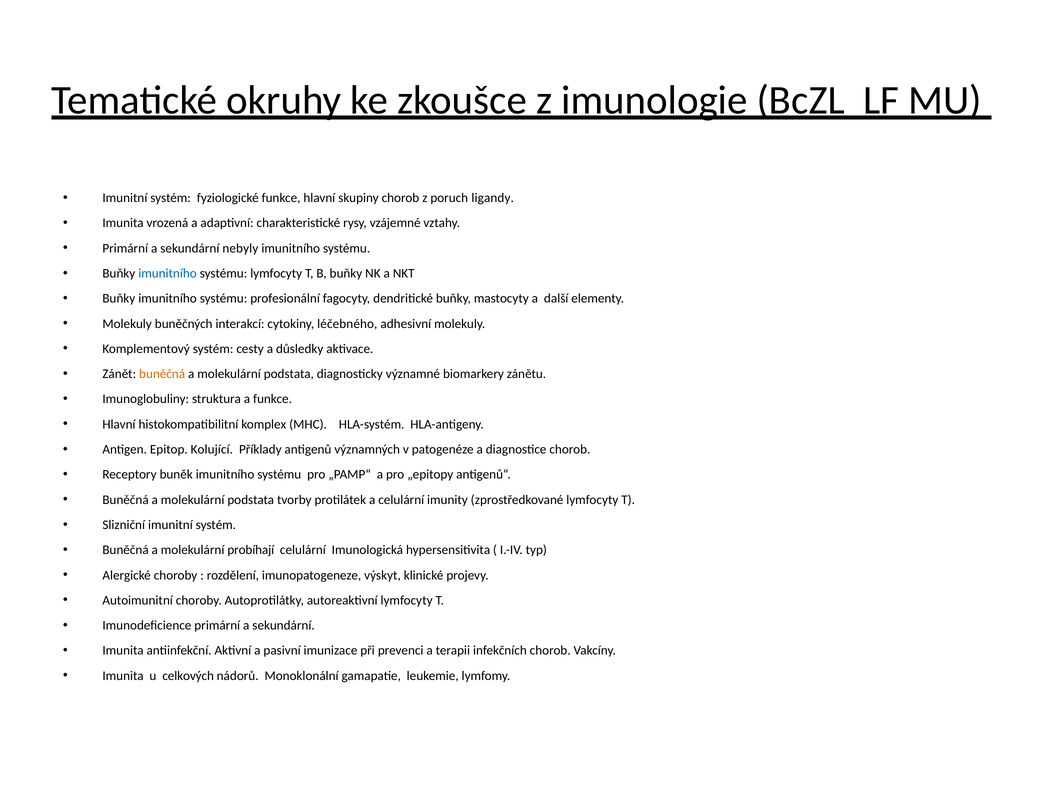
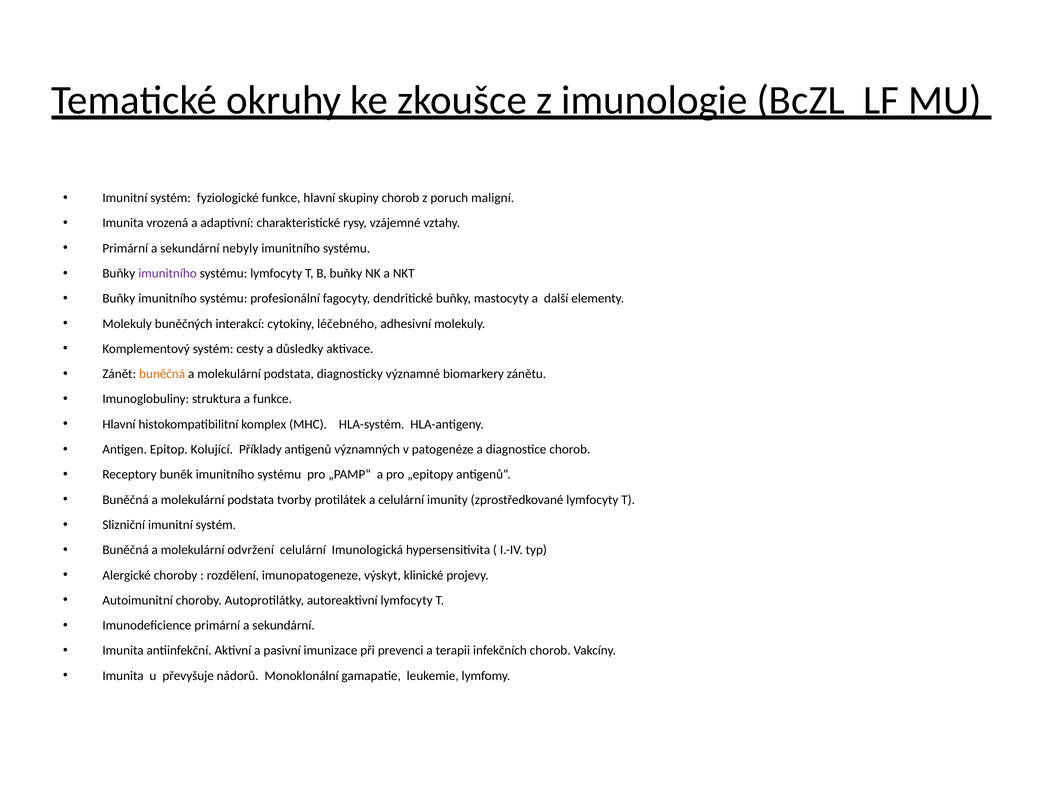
ligandy: ligandy -> maligní (493, 198)
imunitního colour: blue -> purple (168, 273)
probíhají: probíhají -> odvržení (251, 550)
celkových: celkových -> převyšuje (188, 676)
